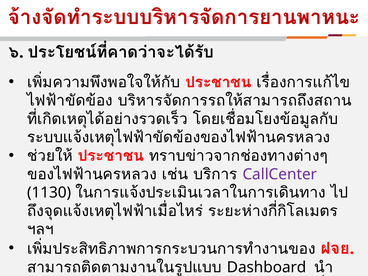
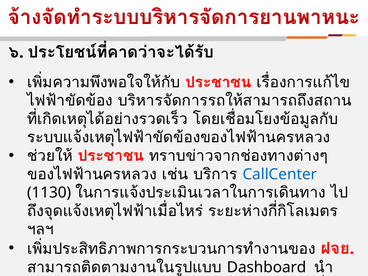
CallCenter colour: purple -> blue (280, 174)
